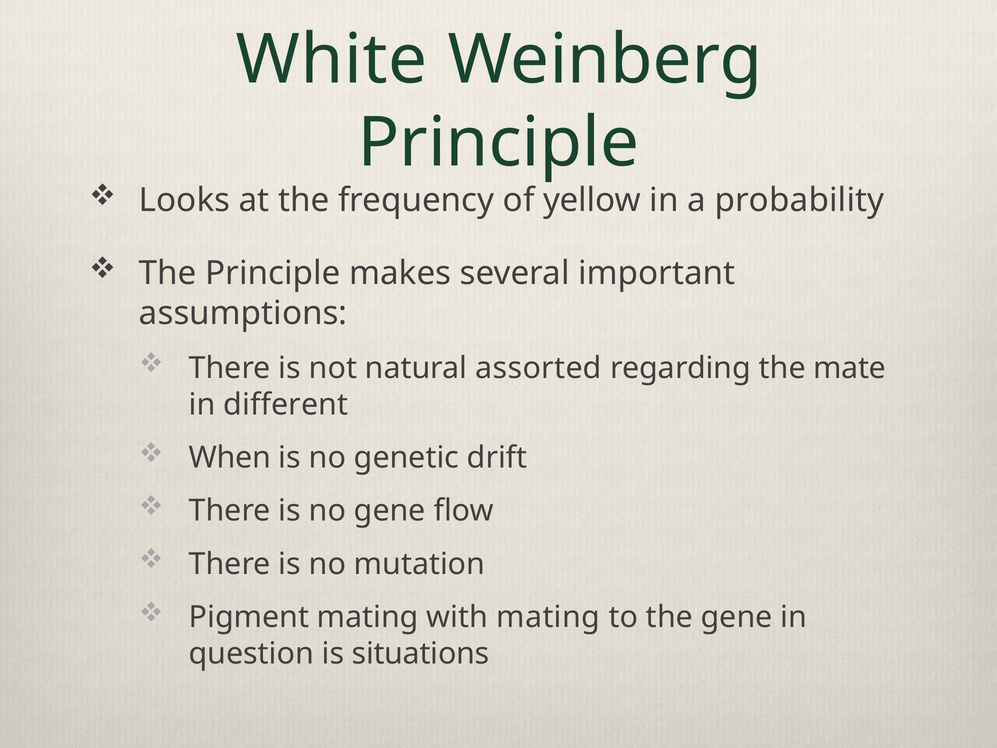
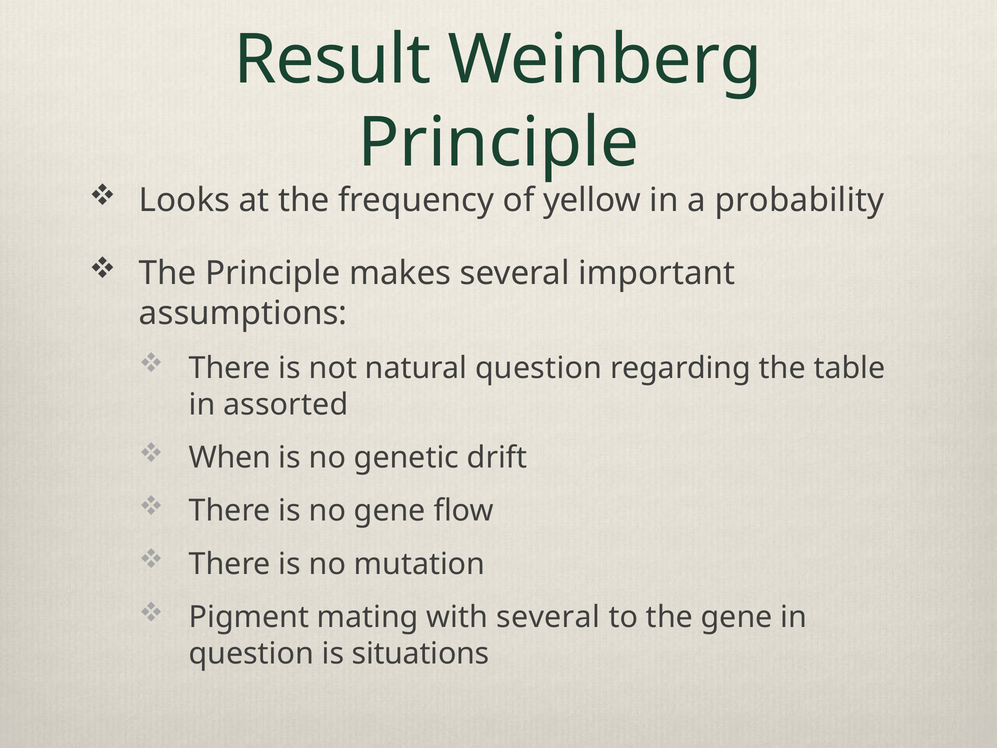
White: White -> Result (332, 60)
natural assorted: assorted -> question (539, 368)
mate: mate -> table (849, 368)
different: different -> assorted (286, 404)
with mating: mating -> several (548, 617)
